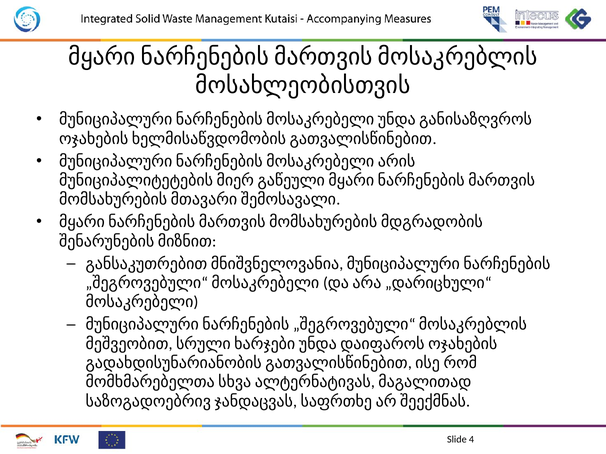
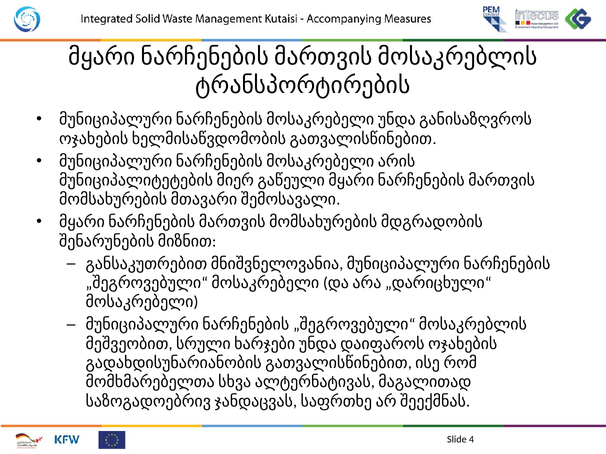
მოსახლეობისთვის: მოსახლეობისთვის -> ტრანსპორტირების (303, 86)
